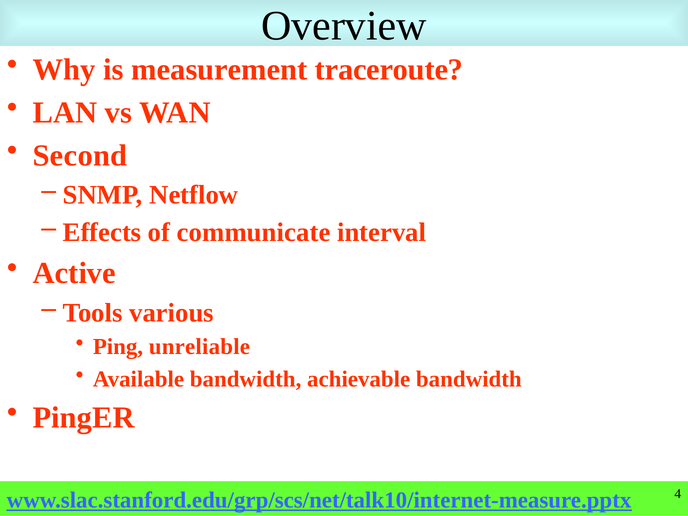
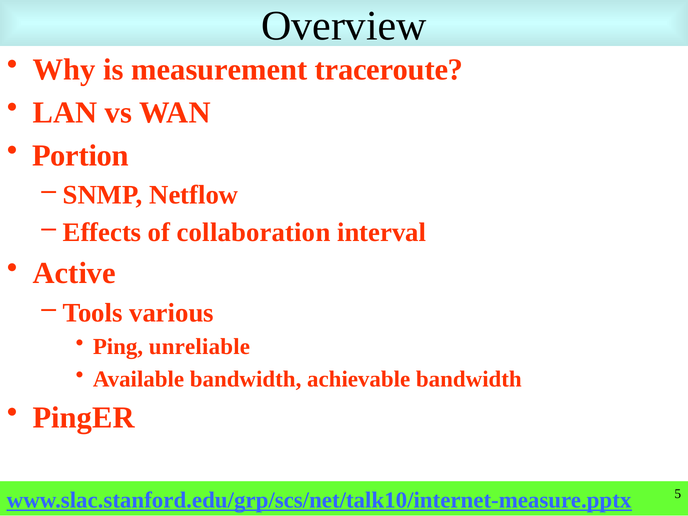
Second: Second -> Portion (80, 155)
communicate: communicate -> collaboration (254, 232)
4: 4 -> 5 (678, 494)
